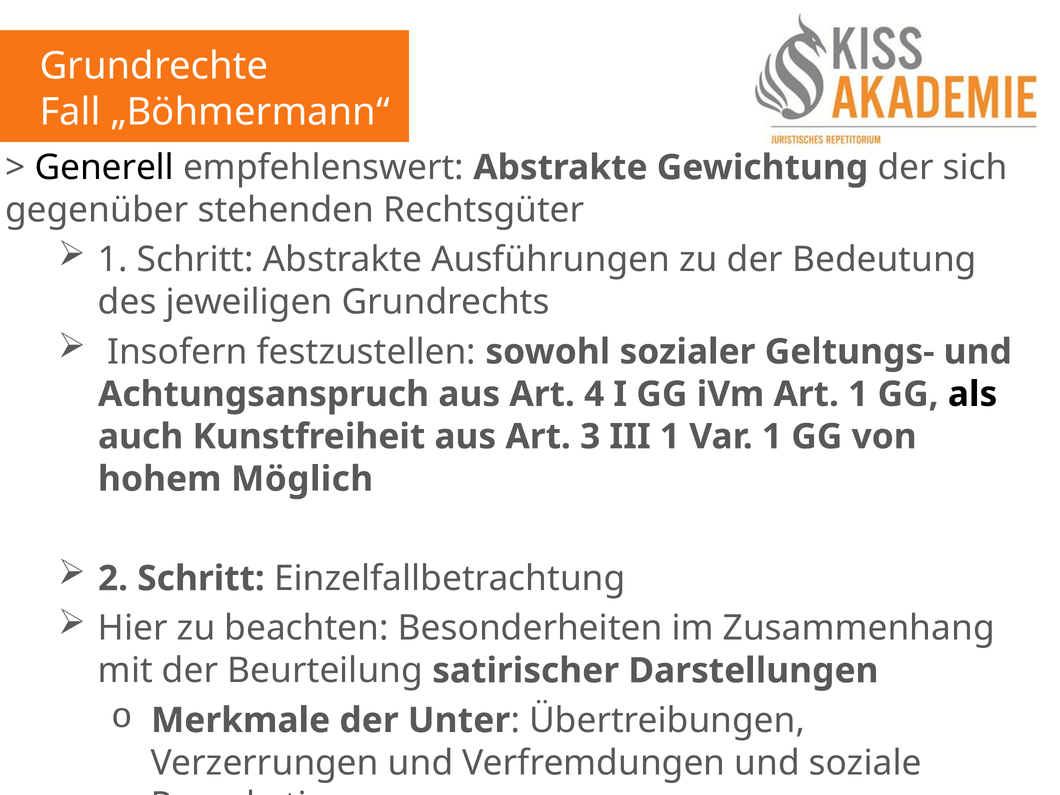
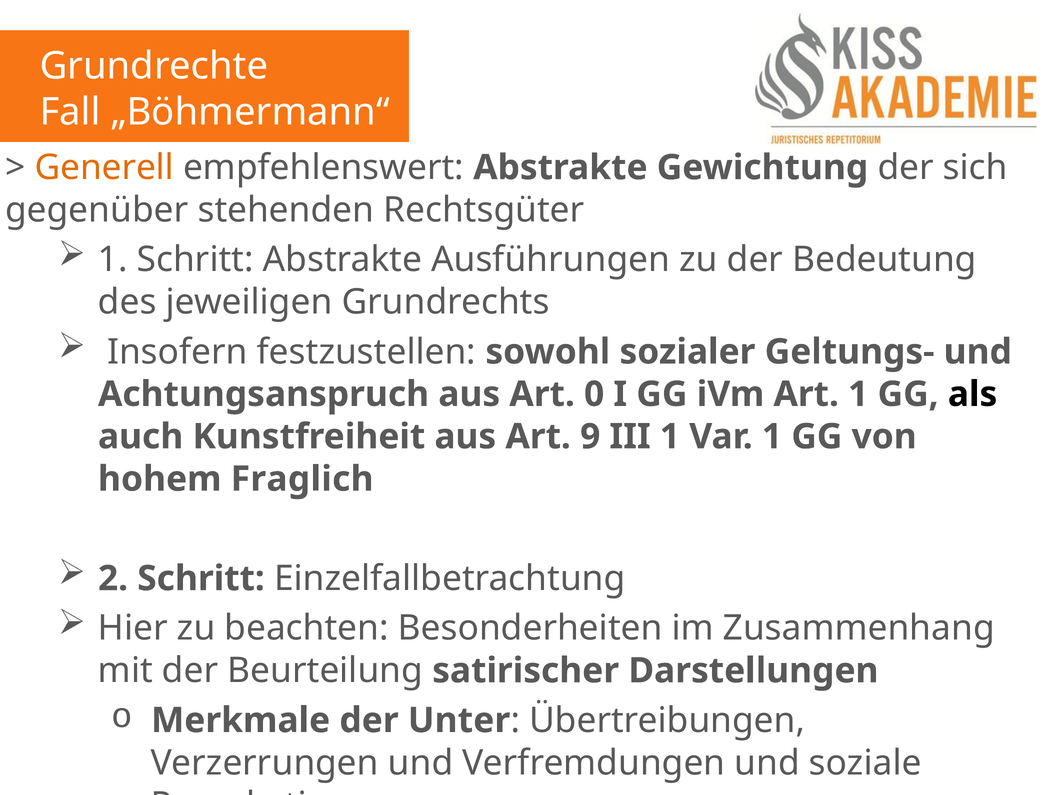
Generell colour: black -> orange (104, 168)
4: 4 -> 0 (594, 394)
3: 3 -> 9 (590, 437)
Möglich: Möglich -> Fraglich (302, 479)
